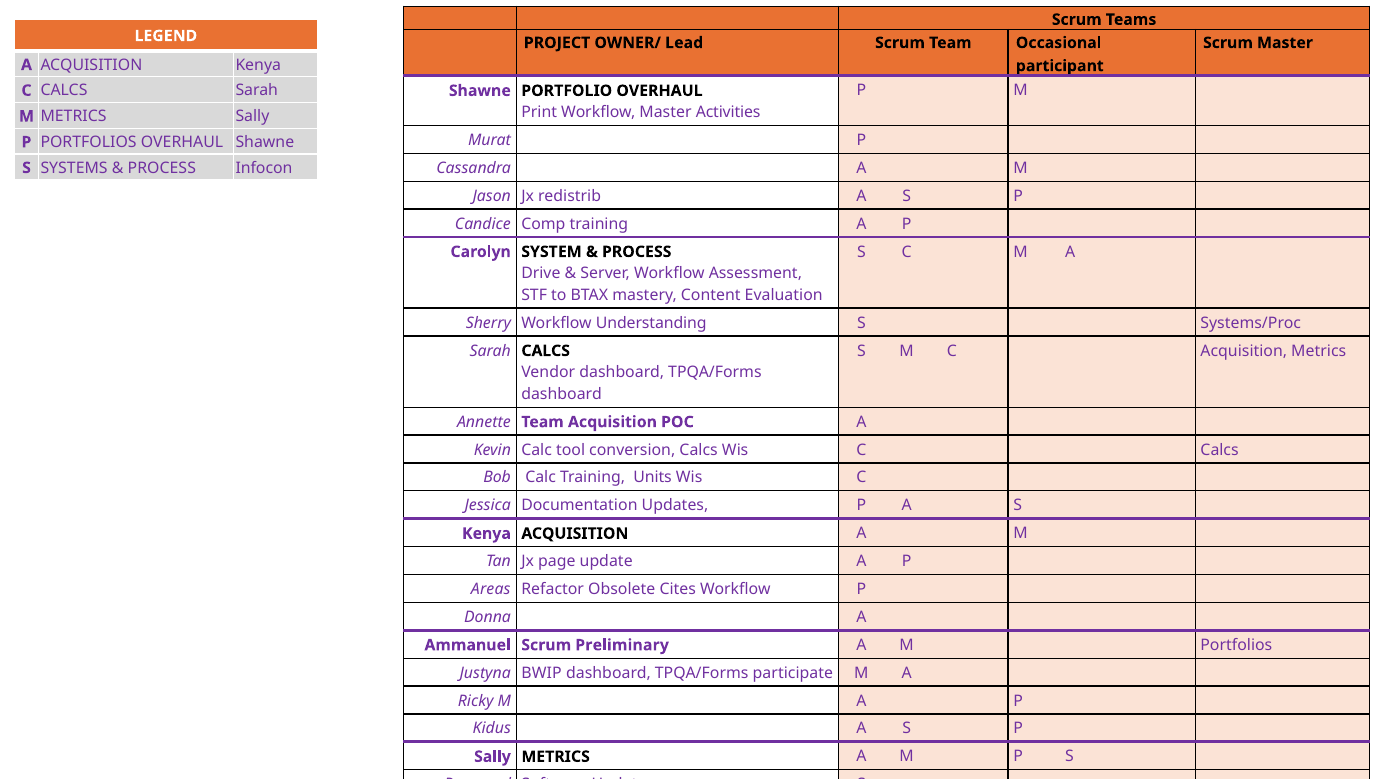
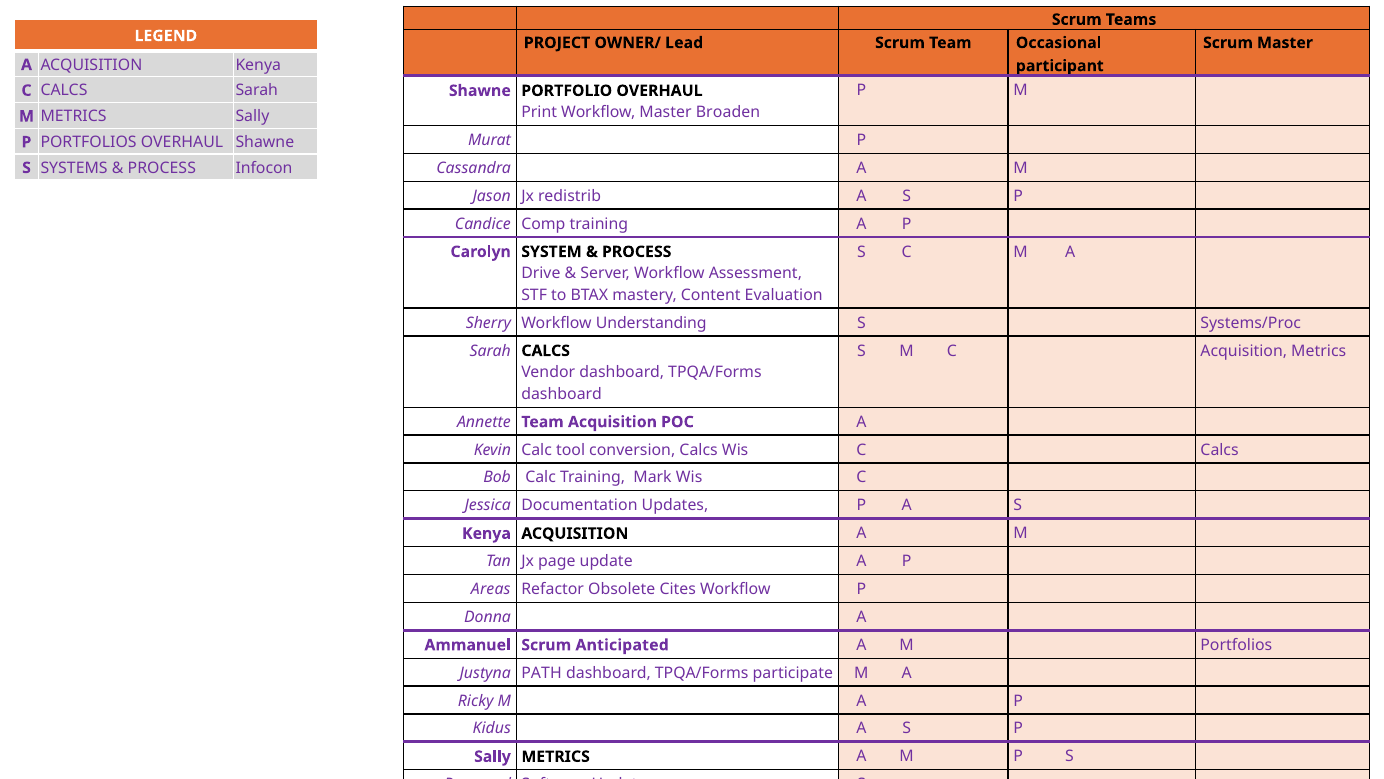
Activities: Activities -> Broaden (728, 112)
Units: Units -> Mark (653, 477)
Preliminary: Preliminary -> Anticipated (622, 645)
BWIP: BWIP -> PATH (542, 673)
